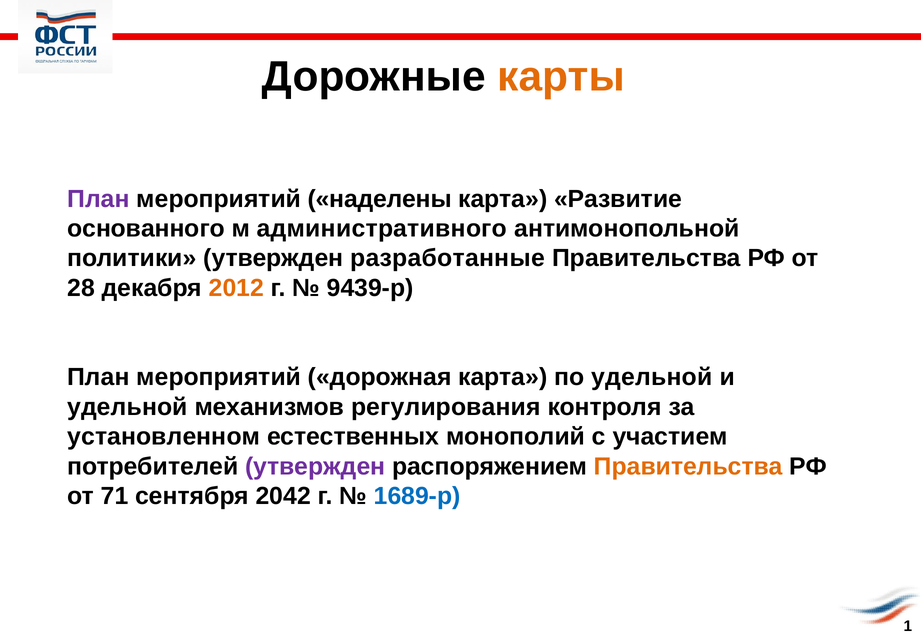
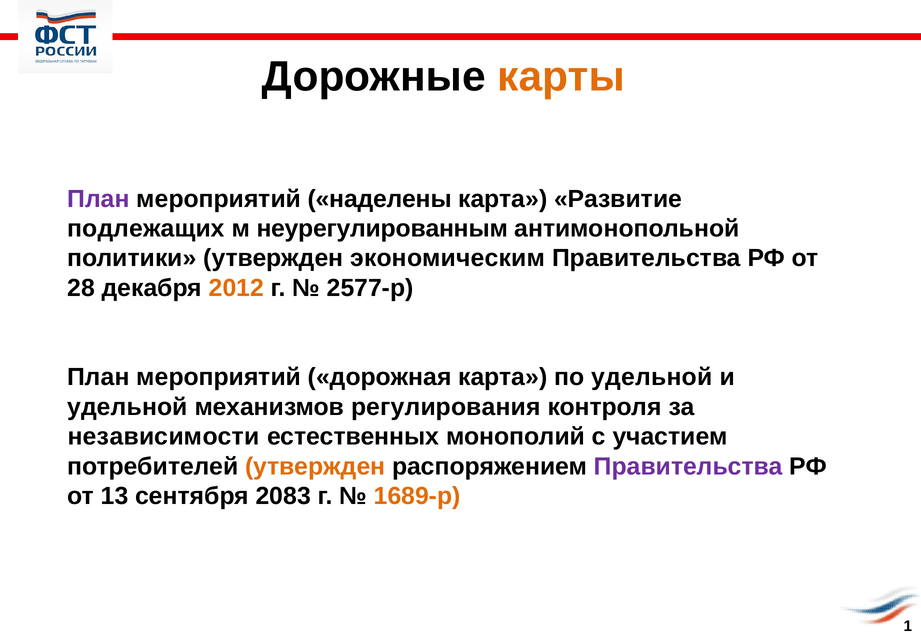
основанного: основанного -> подлежащих (146, 229)
административного: административного -> неурегулированным (382, 229)
разработанные: разработанные -> экономическим (448, 259)
9439-р: 9439-р -> 2577-р (370, 288)
установленном: установленном -> независимости (164, 437)
утвержден colour: purple -> orange (315, 467)
Правительства colour: orange -> purple (688, 467)
71: 71 -> 13 (114, 497)
2042: 2042 -> 2083 (283, 497)
1689-р colour: blue -> orange (417, 497)
